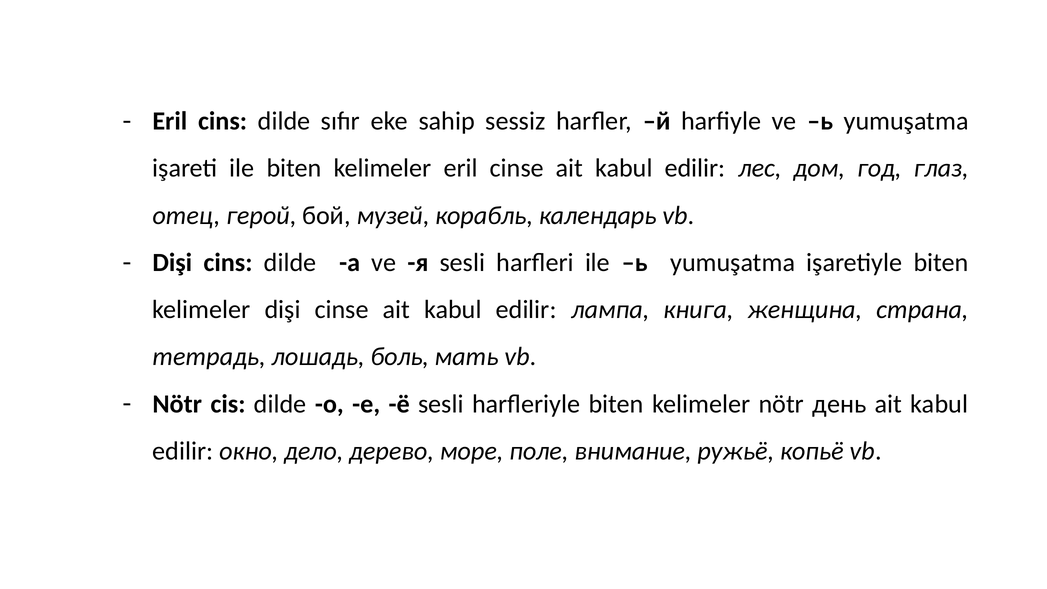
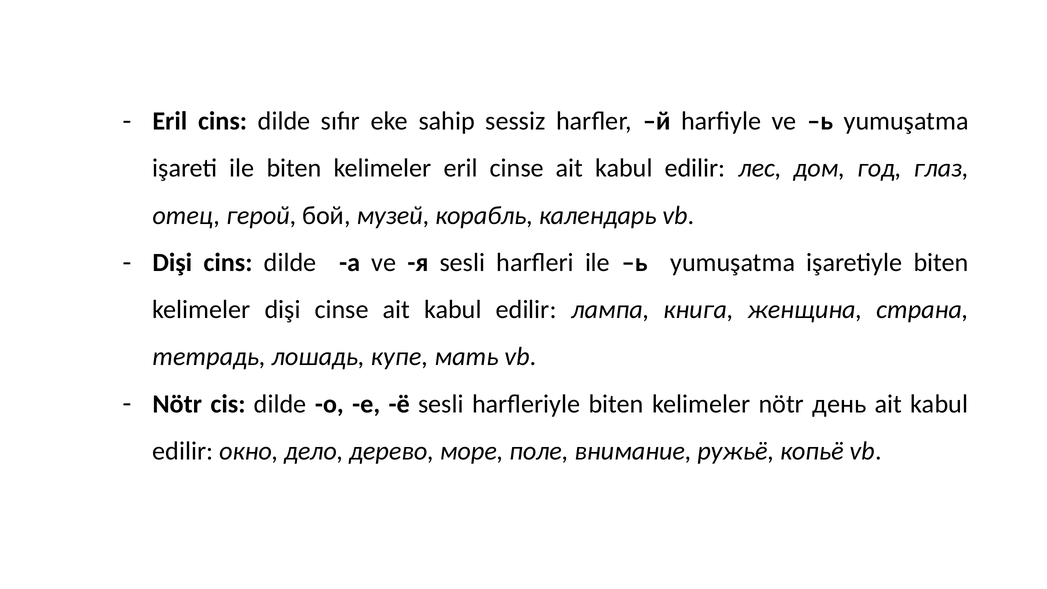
боль: боль -> купе (399, 357)
